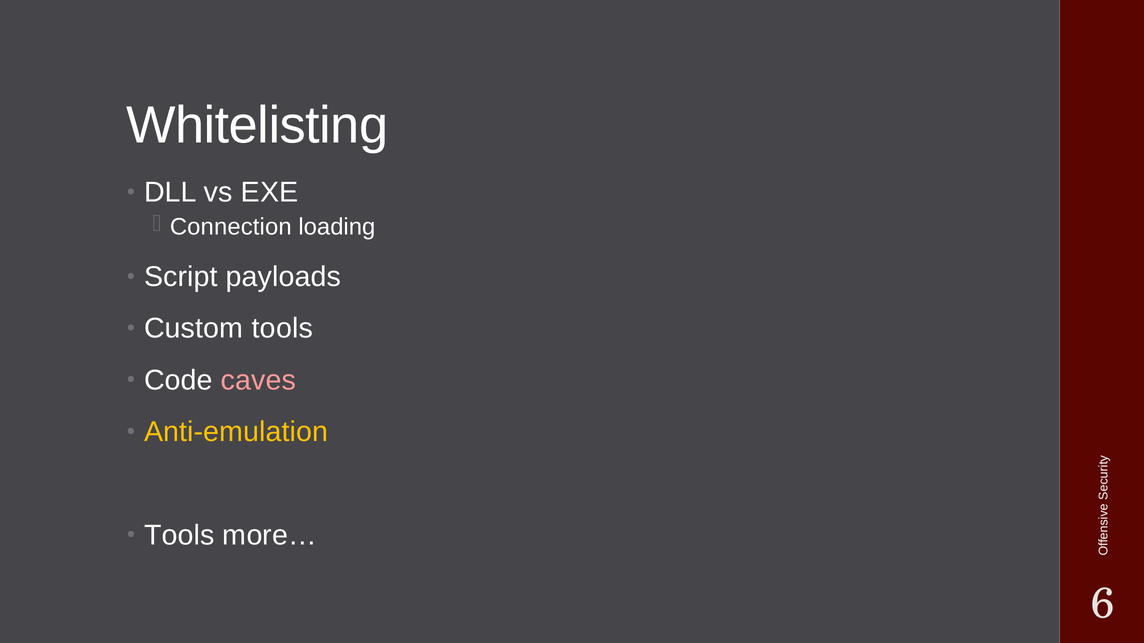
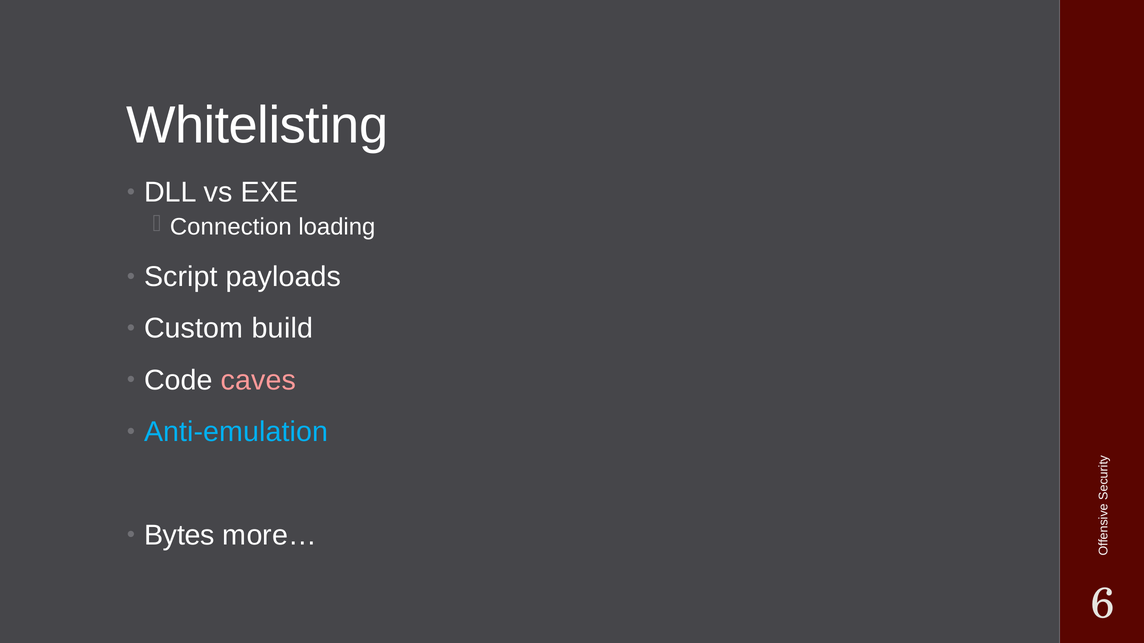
Custom tools: tools -> build (282, 329)
Anti-emulation colour: yellow -> light blue (236, 432)
Tools: Tools -> Bytes (179, 536)
